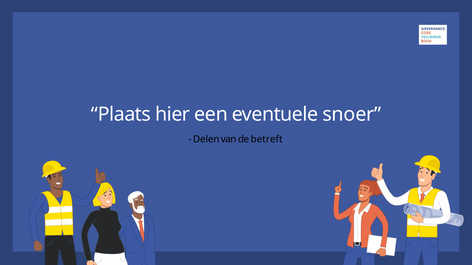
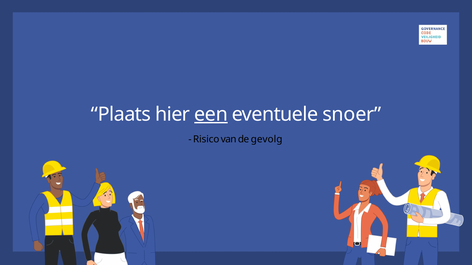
een underline: none -> present (211, 114)
Delen: Delen -> Risico (206, 139)
betreft: betreft -> gevolg (267, 139)
